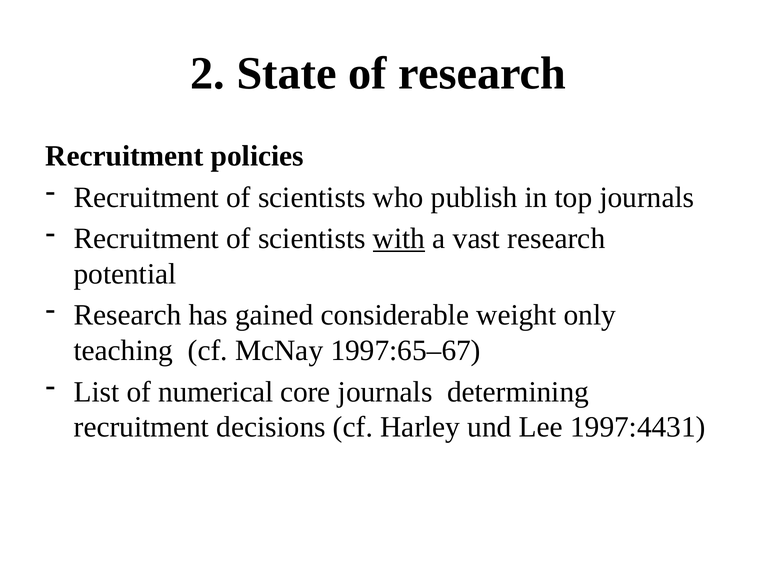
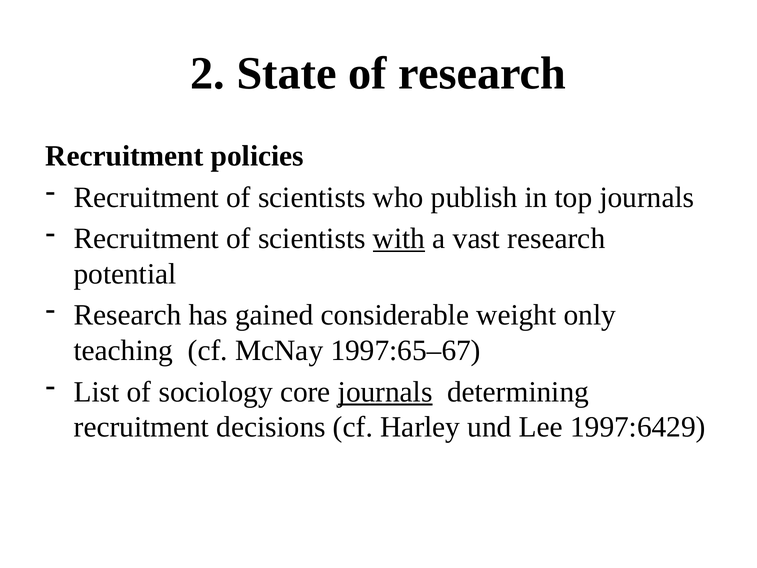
numerical: numerical -> sociology (216, 392)
journals underline: none -> present (385, 392)
1997:4431: 1997:4431 -> 1997:6429 (638, 427)
